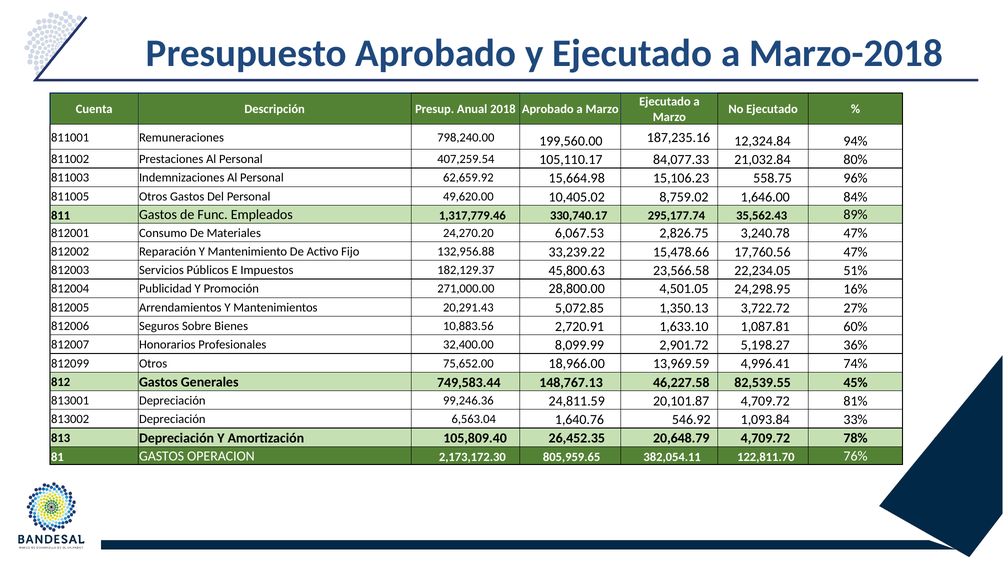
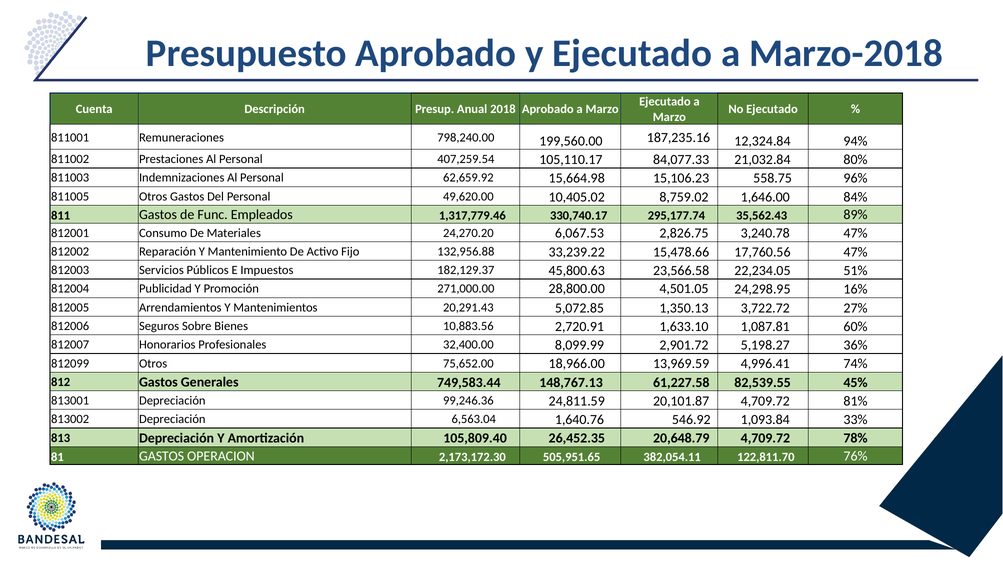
46,227.58: 46,227.58 -> 61,227.58 (681, 383)
805,959.65: 805,959.65 -> 505,951.65 (572, 457)
